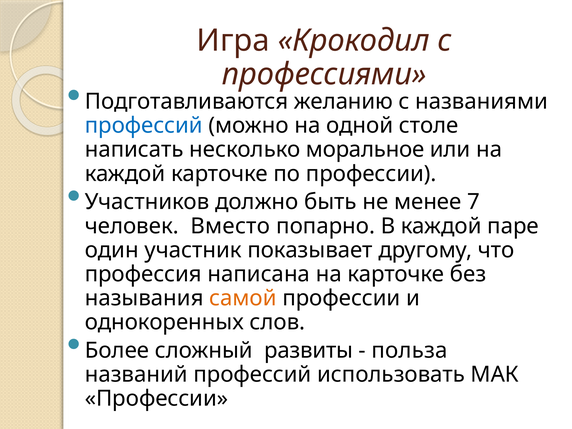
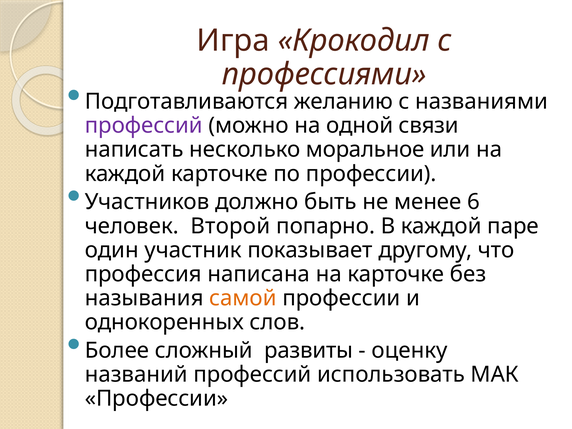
профессий colour: blue -> purple (144, 126)
столе: столе -> связи (429, 126)
7: 7 -> 6 (474, 202)
Вместо: Вместо -> Второй (230, 226)
польза: польза -> оценку (410, 350)
